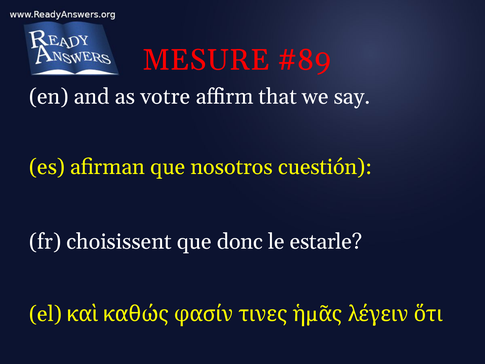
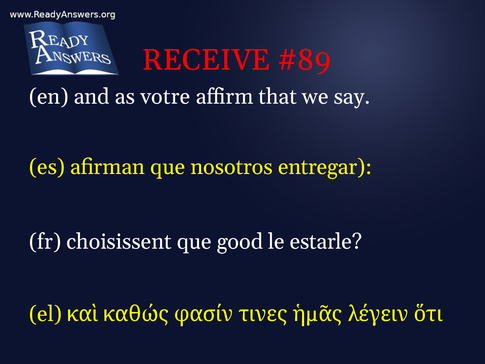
MESURE: MESURE -> RECEIVE (206, 60)
cuestión: cuestión -> entregar (325, 167)
donc: donc -> good (240, 242)
